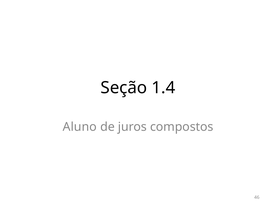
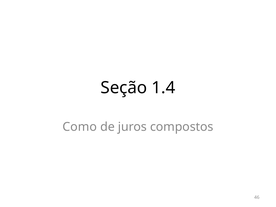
Aluno: Aluno -> Como (80, 127)
